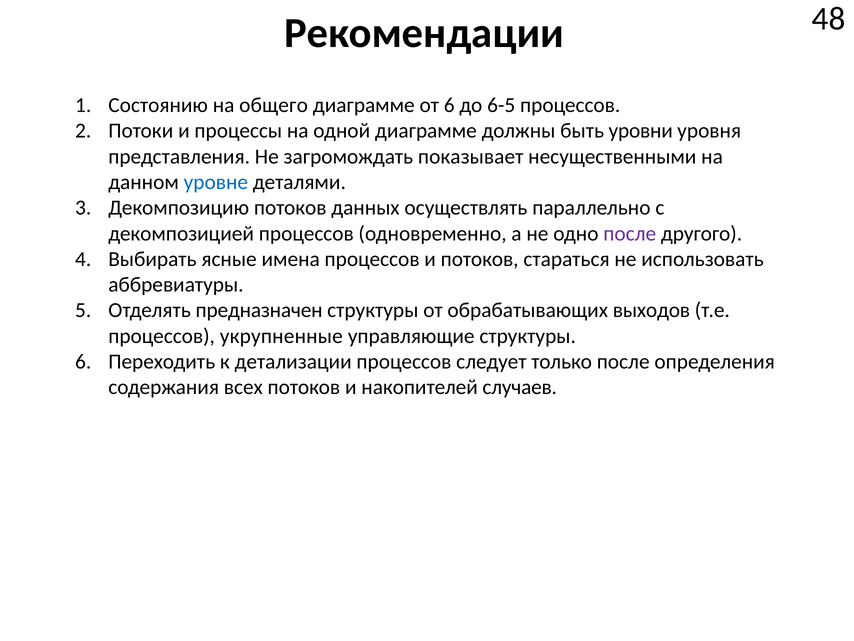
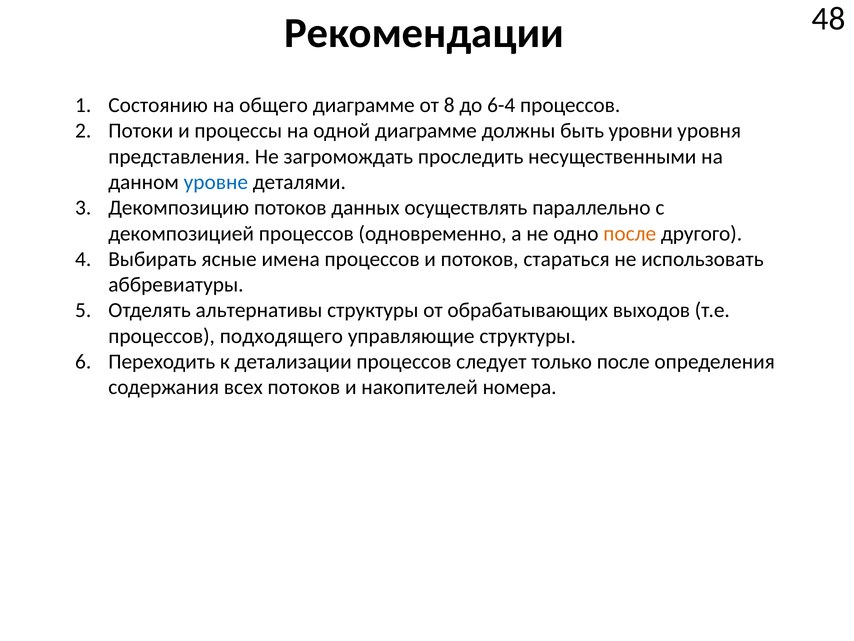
от 6: 6 -> 8 (449, 105)
6-5: 6-5 -> 6-4 (501, 105)
показывает: показывает -> проследить (471, 156)
после colour: purple -> orange (630, 233)
предназначен: предназначен -> альтернативы (259, 310)
укрупненные: укрупненные -> подходящего (281, 336)
случаев: случаев -> номера (520, 387)
